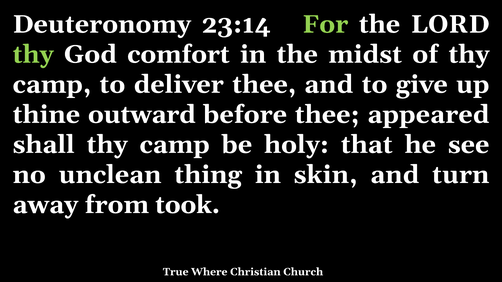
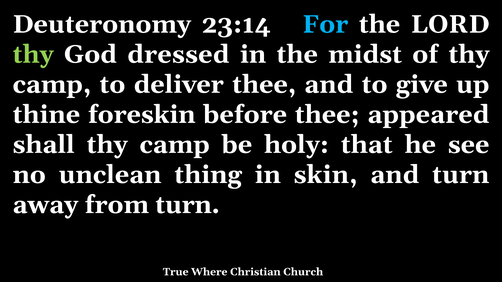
For colour: light green -> light blue (325, 24)
comfort: comfort -> dressed (178, 54)
outward: outward -> foreskin (142, 115)
from took: took -> turn (188, 205)
